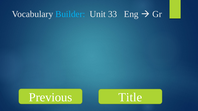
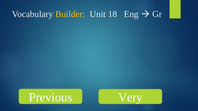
Builder colour: light blue -> yellow (70, 14)
33: 33 -> 18 (113, 14)
Title: Title -> Very (130, 98)
